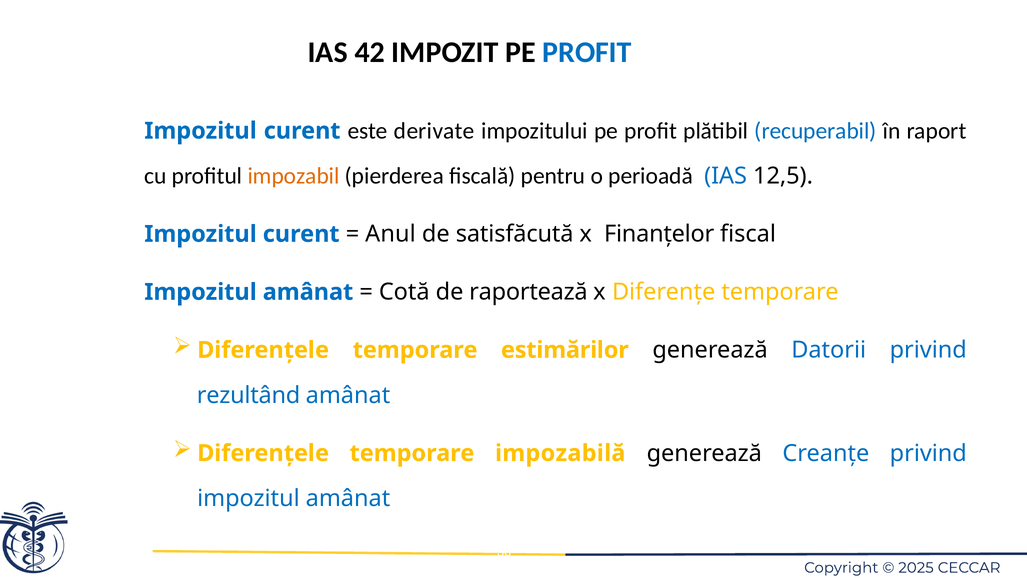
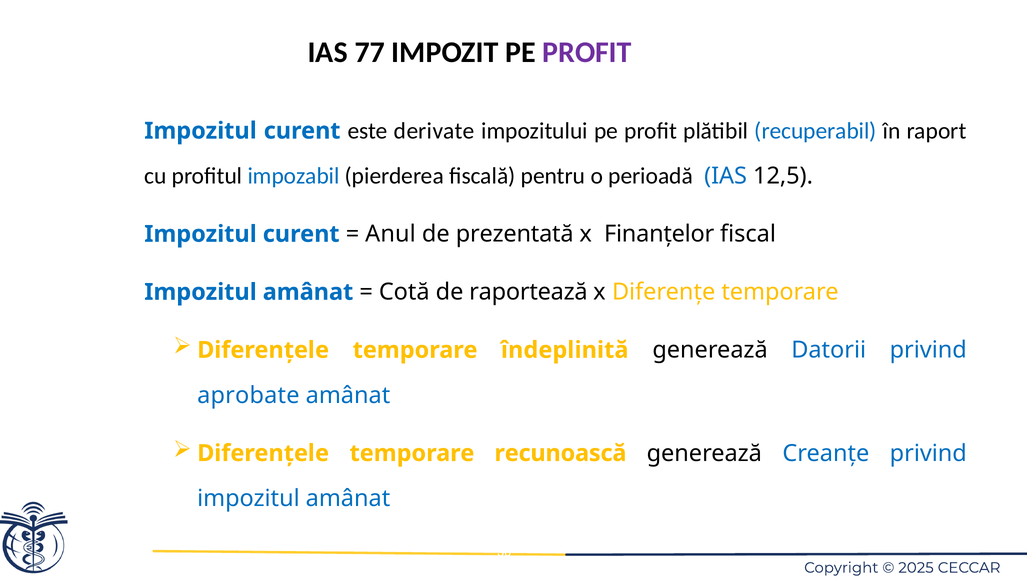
42: 42 -> 77 (370, 52)
PROFIT colour: blue -> purple (587, 52)
impozabil colour: orange -> blue (294, 176)
satisfăcută: satisfăcută -> prezentată (515, 234)
estimărilor: estimărilor -> îndeplinită (565, 350)
rezultând: rezultând -> aprobate (248, 395)
impozabilă: impozabilă -> recunoască (560, 453)
